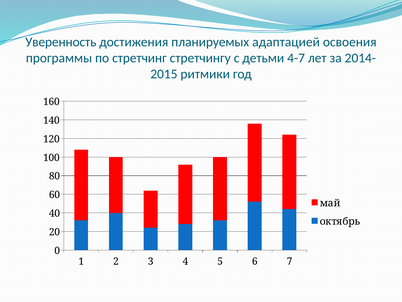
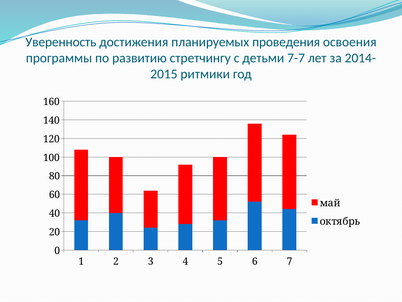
адаптацией: адаптацией -> проведения (286, 42)
стретчинг: стретчинг -> развитию (139, 58)
4-7: 4-7 -> 7-7 (296, 58)
